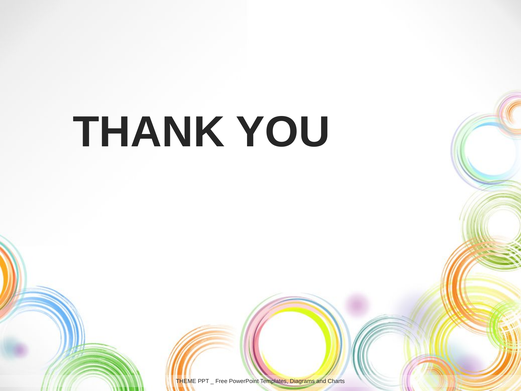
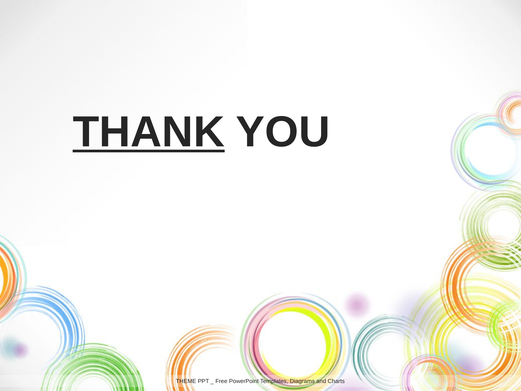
THANK underline: none -> present (149, 132)
